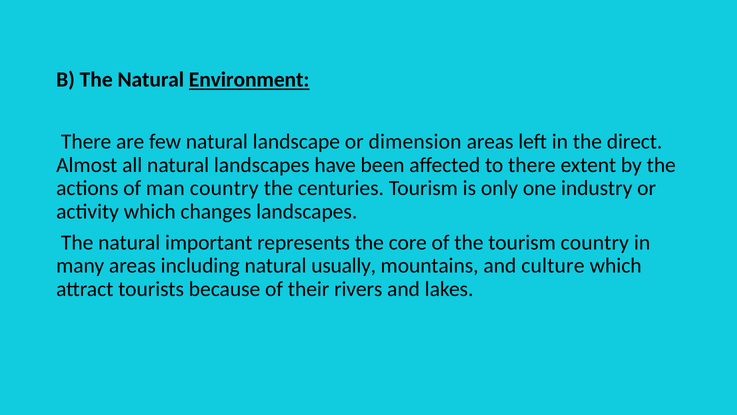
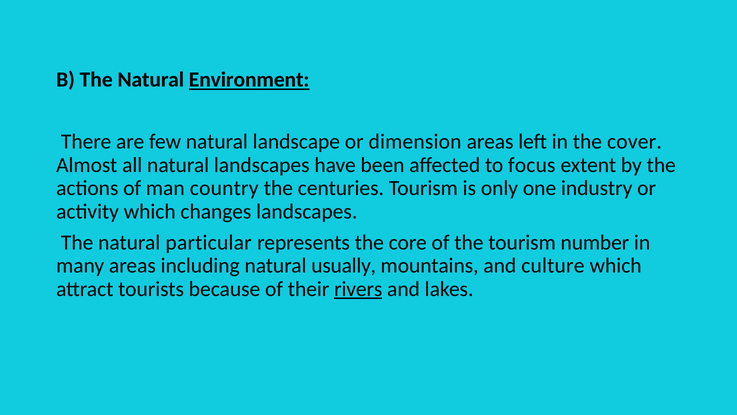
direct: direct -> cover (634, 142)
to there: there -> focus (532, 165)
important: important -> particular (209, 242)
tourism country: country -> number (595, 242)
rivers underline: none -> present (358, 289)
